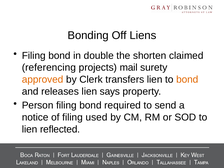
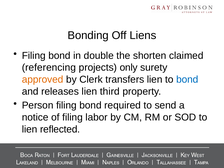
mail: mail -> only (129, 68)
bond colour: orange -> blue (187, 79)
says: says -> third (110, 91)
used: used -> labor (97, 117)
